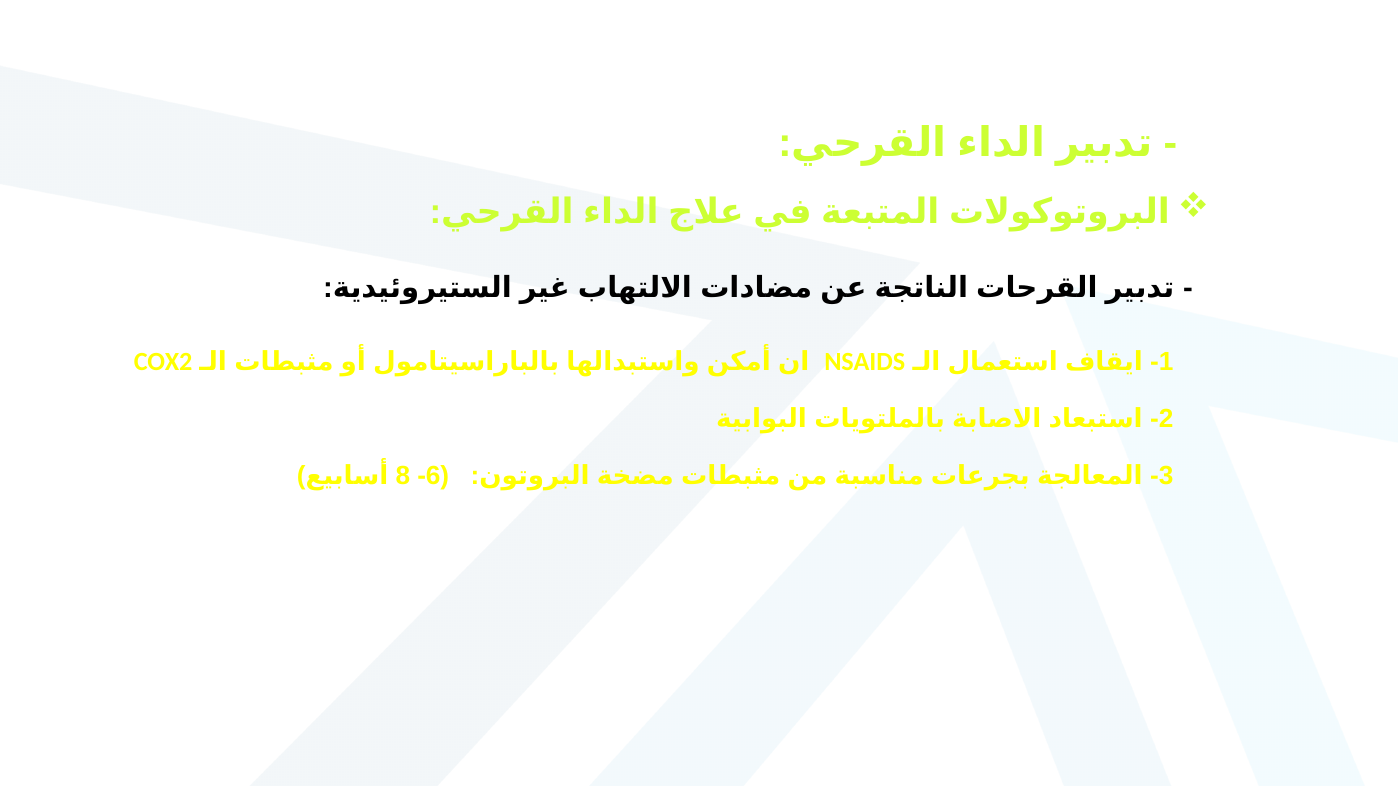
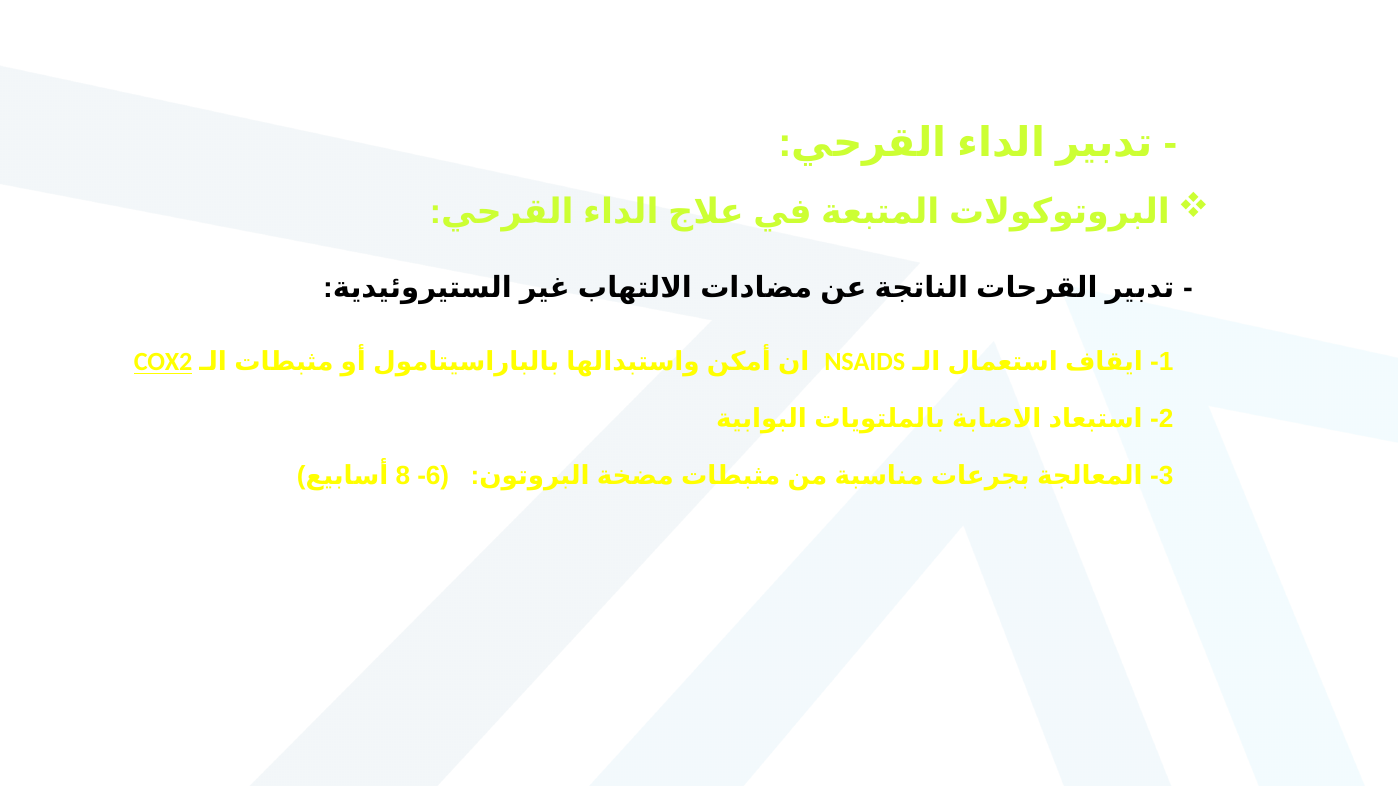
COX2 underline: none -> present (163, 362)
